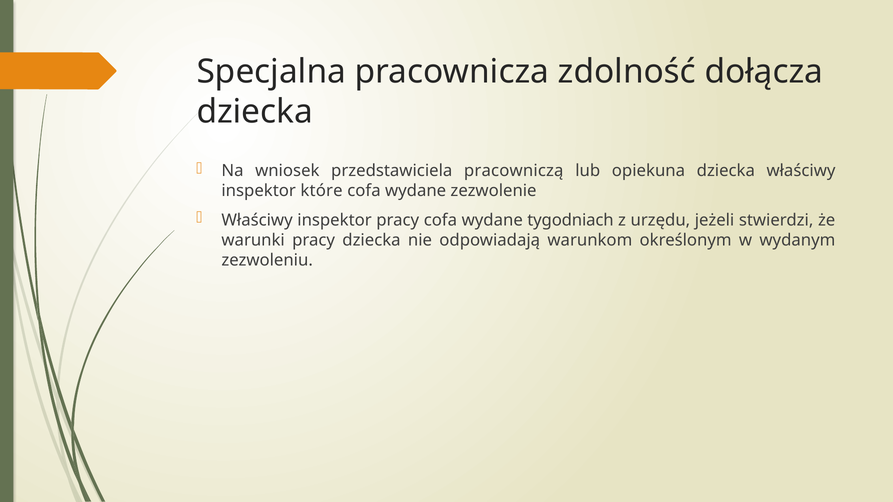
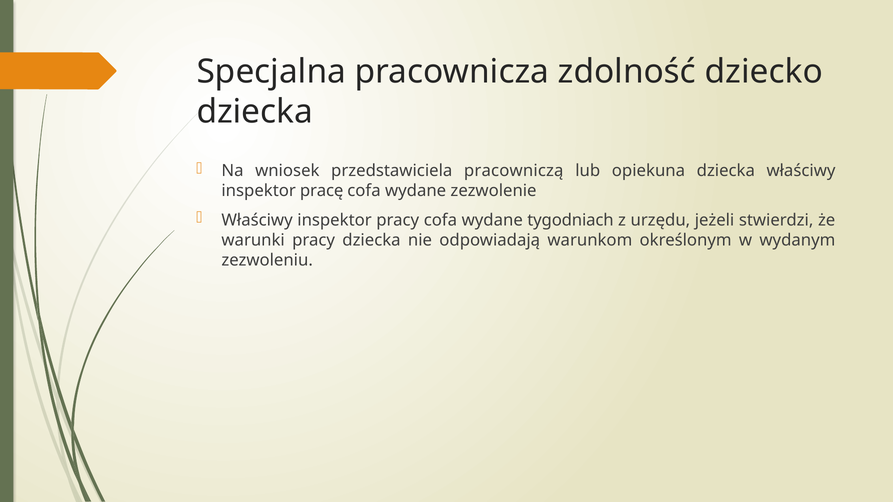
dołącza: dołącza -> dziecko (764, 72)
które: które -> pracę (322, 191)
